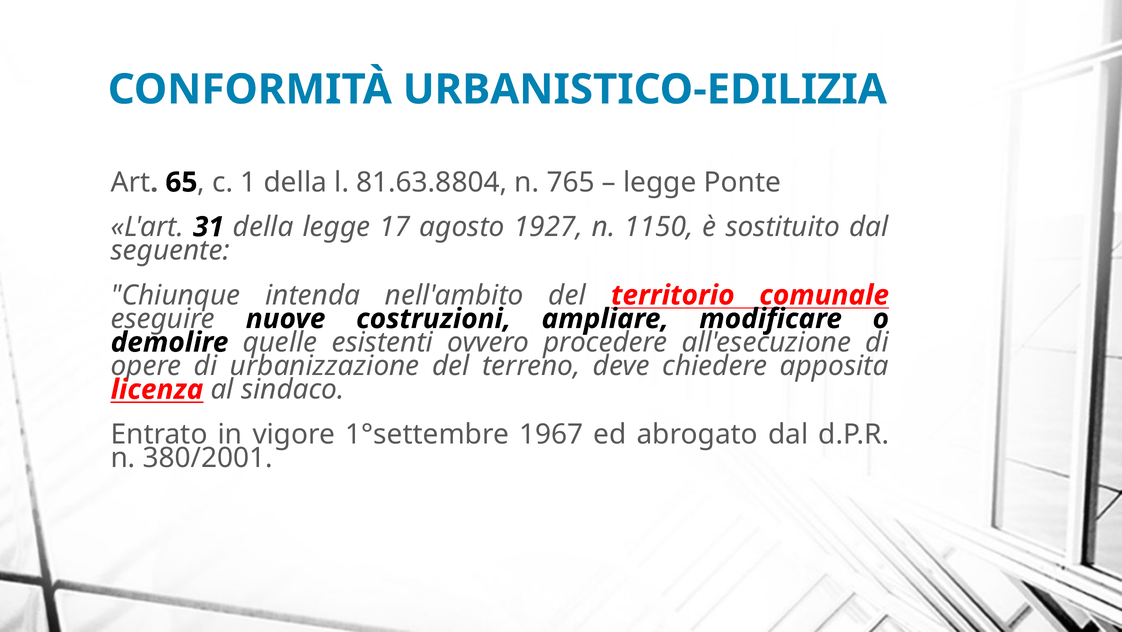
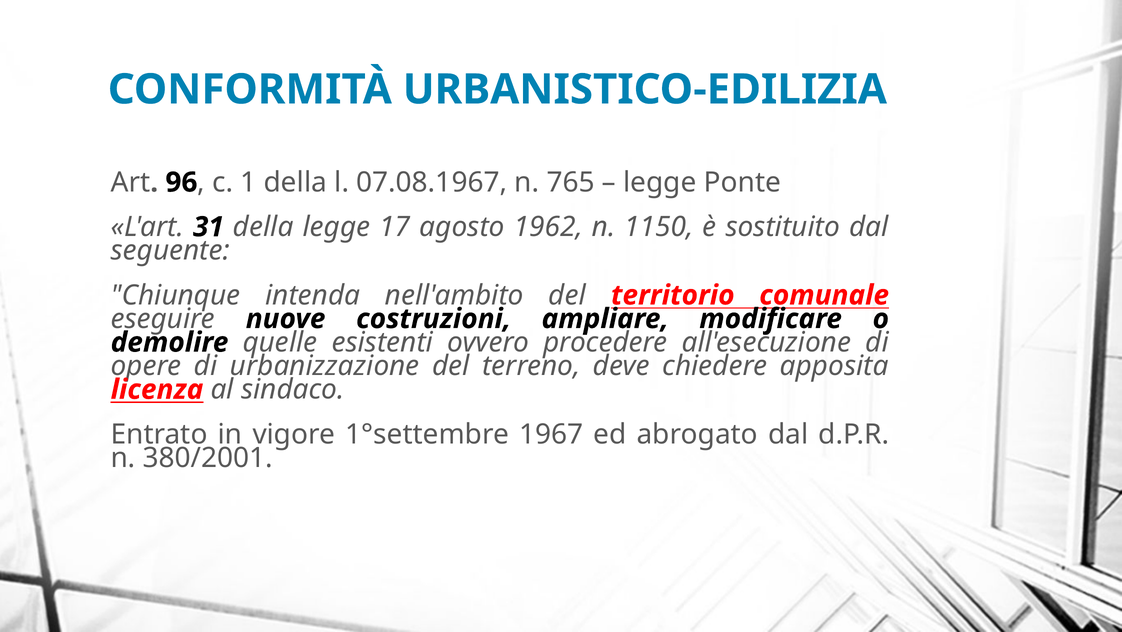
65: 65 -> 96 (181, 182)
81.63.8804: 81.63.8804 -> 07.08.1967 (432, 182)
1927: 1927 -> 1962 (548, 227)
